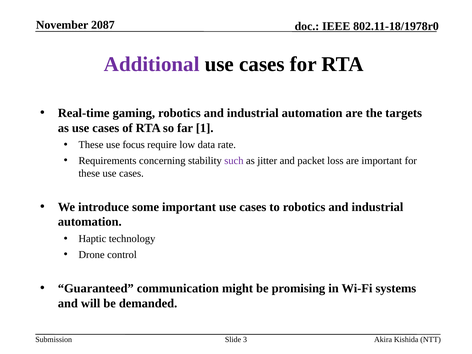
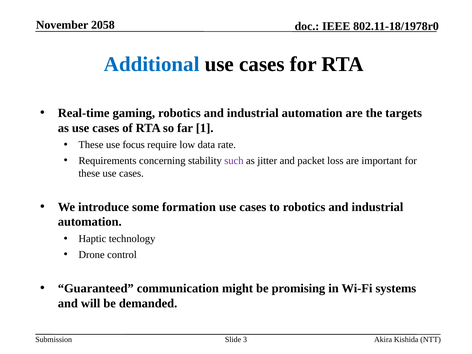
2087: 2087 -> 2058 (103, 25)
Additional colour: purple -> blue (152, 64)
some important: important -> formation (189, 207)
